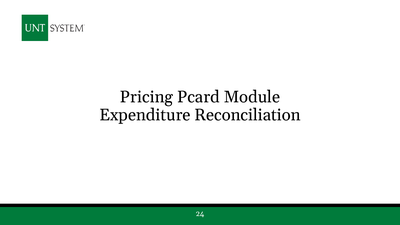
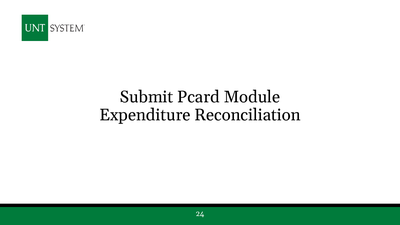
Pricing: Pricing -> Submit (147, 97)
